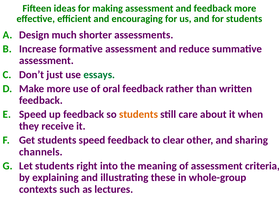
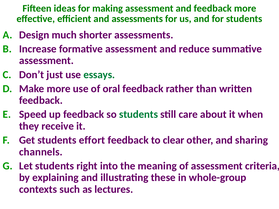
and encouraging: encouraging -> assessments (137, 19)
students colour: orange -> green (139, 115)
students speed: speed -> effort (92, 140)
